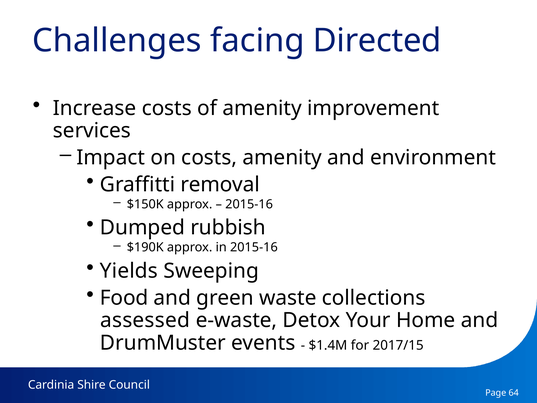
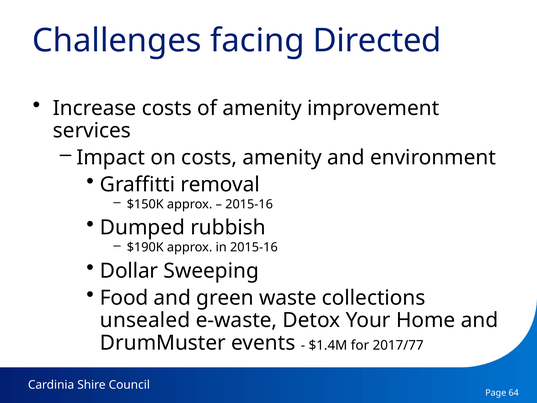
Yields: Yields -> Dollar (129, 271)
assessed: assessed -> unsealed (145, 320)
2017/15: 2017/15 -> 2017/77 (398, 345)
